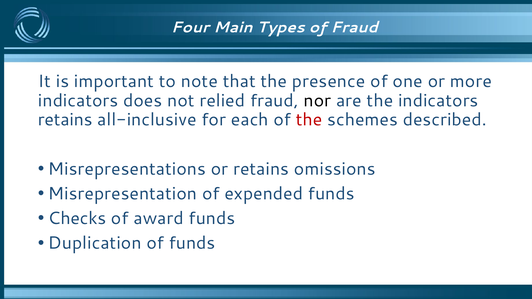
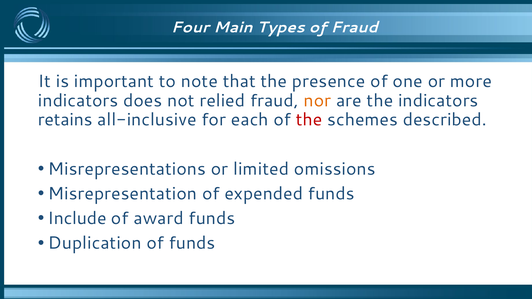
nor colour: black -> orange (317, 101)
or retains: retains -> limited (261, 169)
Checks: Checks -> Include (77, 219)
